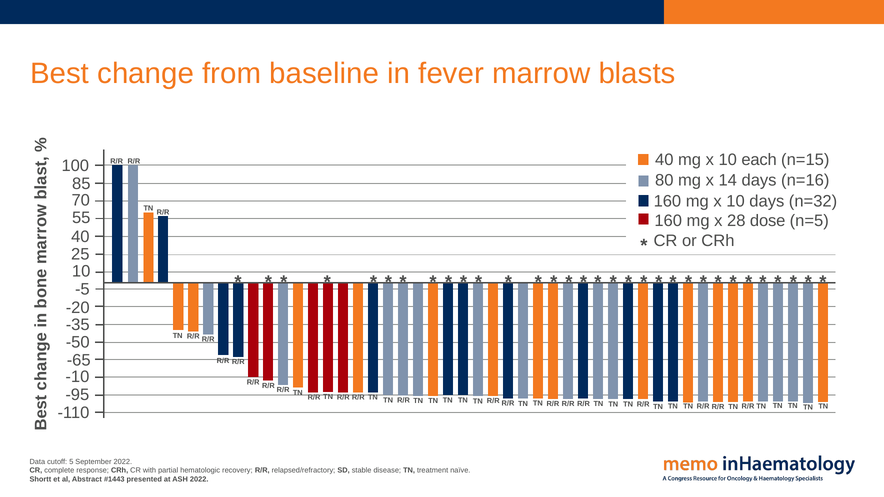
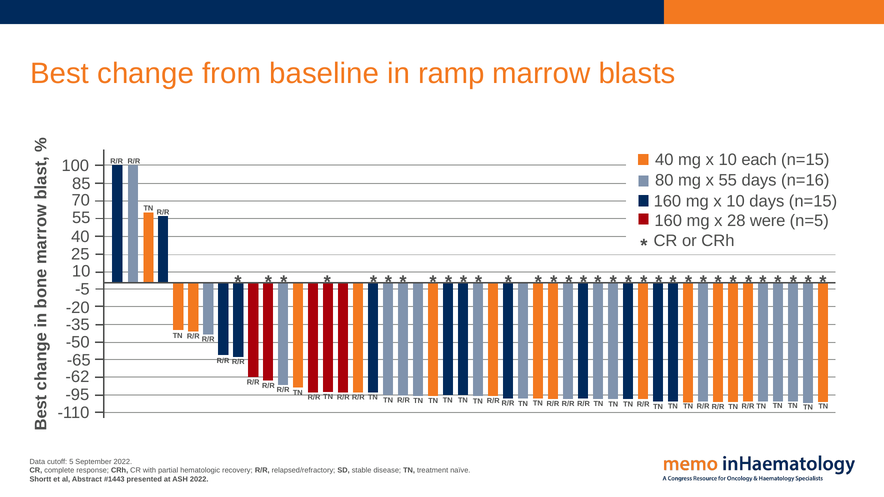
fever: fever -> ramp (451, 74)
x 14: 14 -> 55 (728, 180)
days n=32: n=32 -> n=15 (813, 201)
dose: dose -> were (768, 221)
-10: -10 -> -62 (77, 377)
